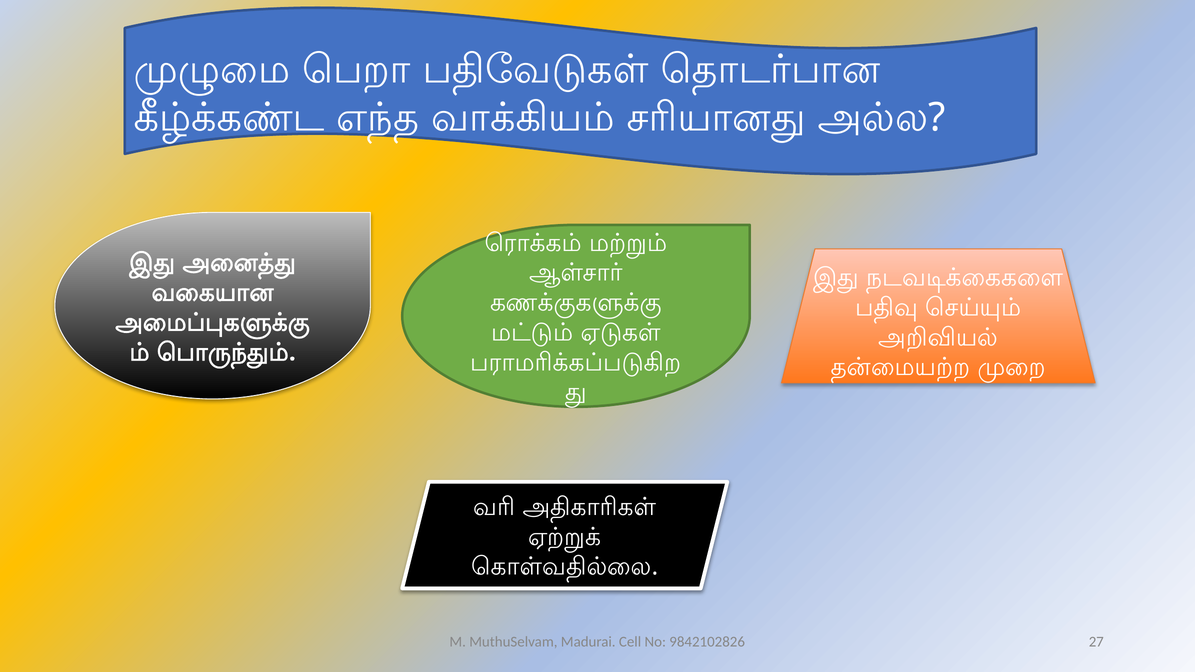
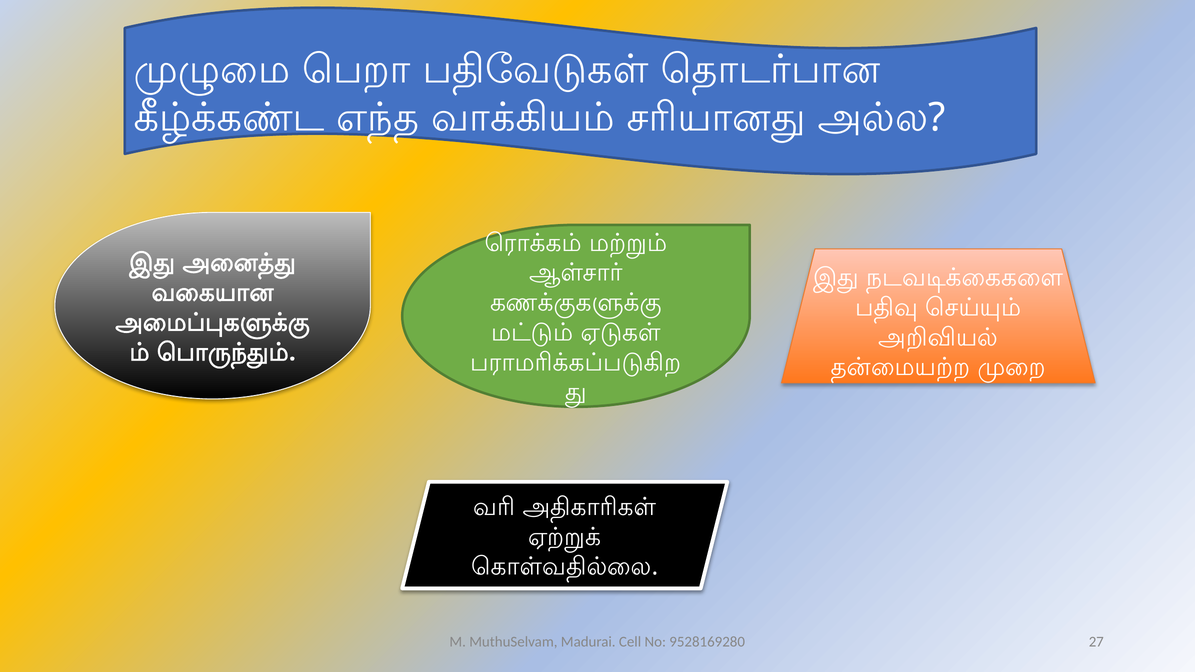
9842102826: 9842102826 -> 9528169280 (707, 642)
